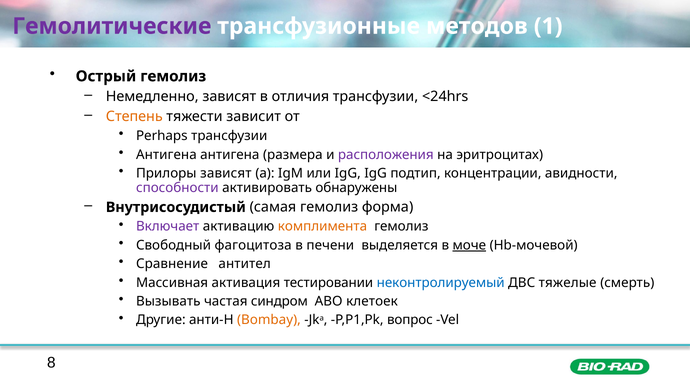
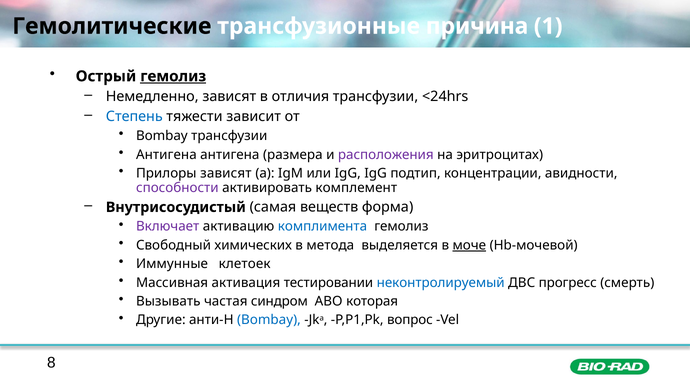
Гемолитические colour: purple -> black (112, 26)
методов: методов -> причина (477, 26)
гемолиз underline: none -> present (173, 76)
Степень colour: orange -> blue (134, 117)
Perhaps: Perhaps -> Bombay (162, 136)
обнаружены: обнаружены -> комплемент (356, 188)
самая гемолиз: гемолиз -> веществ (329, 207)
комплимента colour: orange -> blue (322, 227)
фагоцитоза: фагоцитоза -> химических (253, 245)
печени: печени -> метода (330, 245)
Сравнение: Сравнение -> Иммунные (172, 264)
антител: антител -> клетоек (245, 264)
тяжелые: тяжелые -> прогресс (568, 283)
клетоек: клетоек -> которая (372, 301)
Bombay colour: orange -> blue (269, 320)
